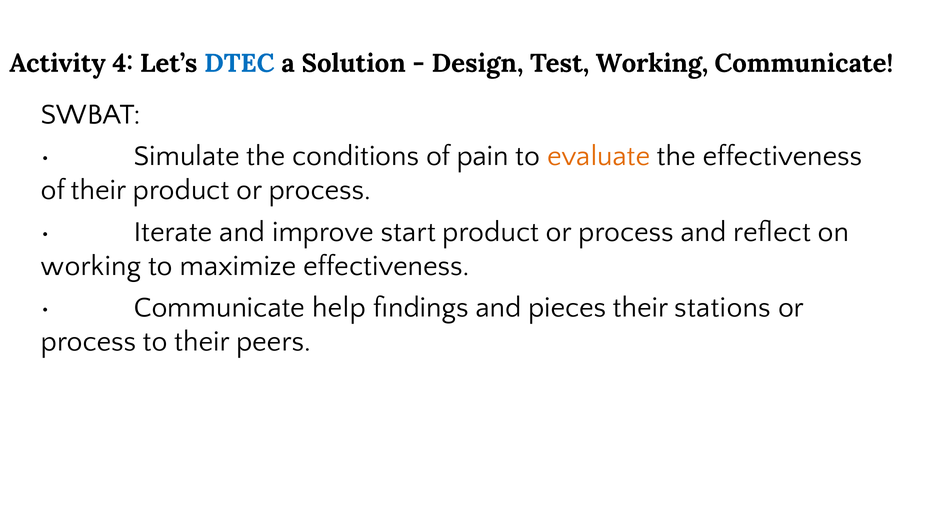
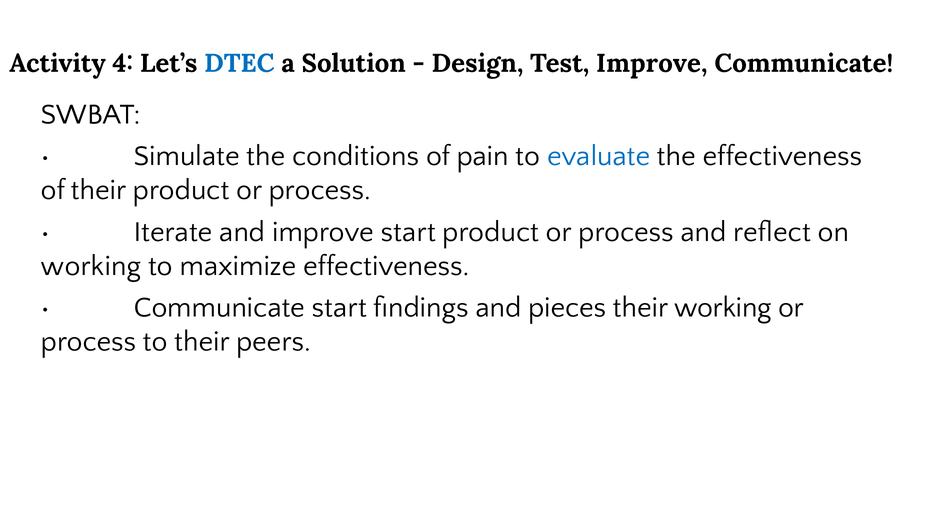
Test Working: Working -> Improve (652, 63)
evaluate colour: orange -> blue (599, 156)
Communicate help: help -> start (339, 308)
their stations: stations -> working (723, 308)
